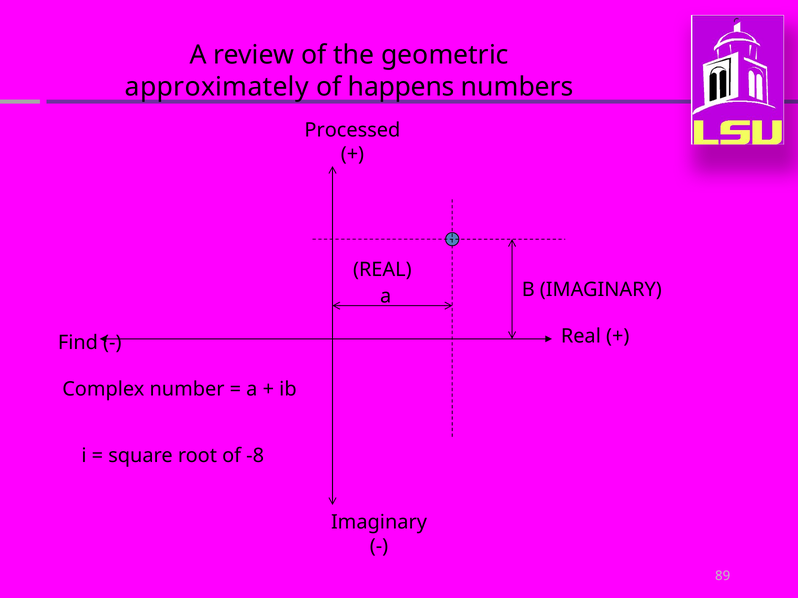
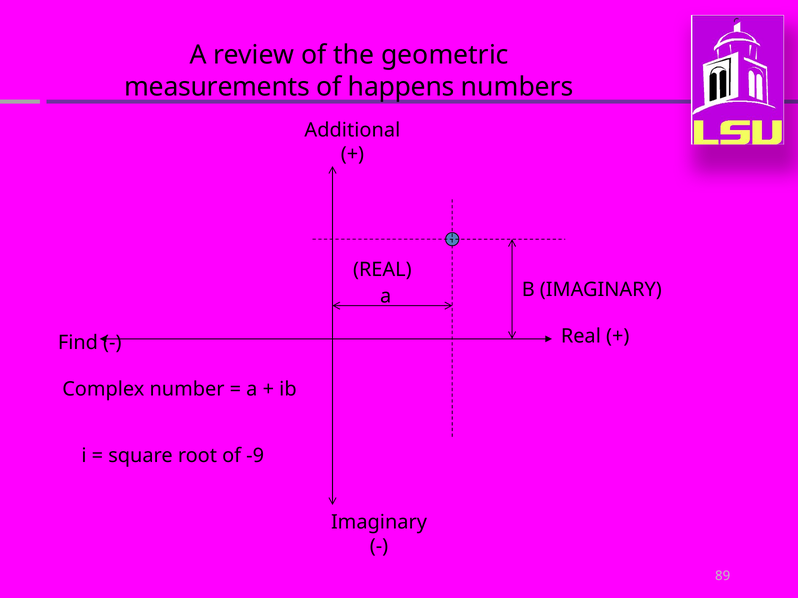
approximately: approximately -> measurements (217, 87)
Processed: Processed -> Additional (352, 130)
-8: -8 -> -9 (255, 456)
